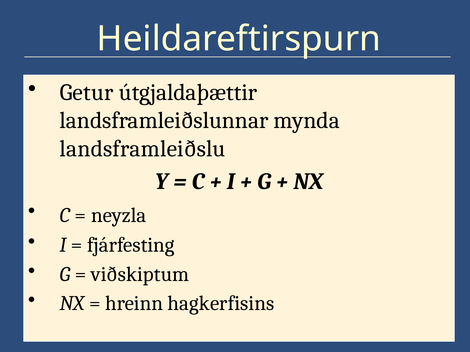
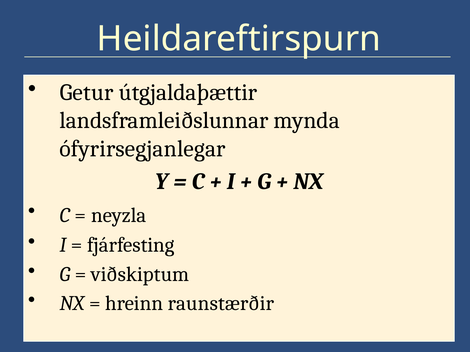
landsframleiðslu: landsframleiðslu -> ófyrirsegjanlegar (143, 149)
hagkerfisins: hagkerfisins -> raunstærðir (221, 304)
